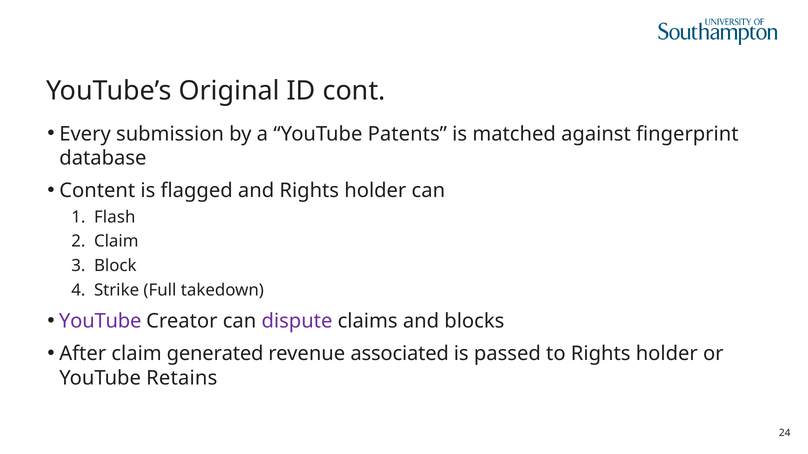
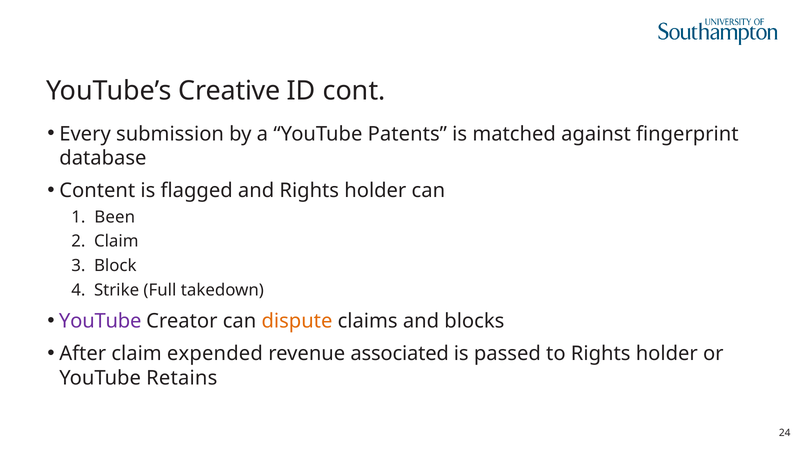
Original: Original -> Creative (229, 91)
Flash: Flash -> Been (115, 217)
dispute colour: purple -> orange (297, 321)
generated: generated -> expended (215, 354)
